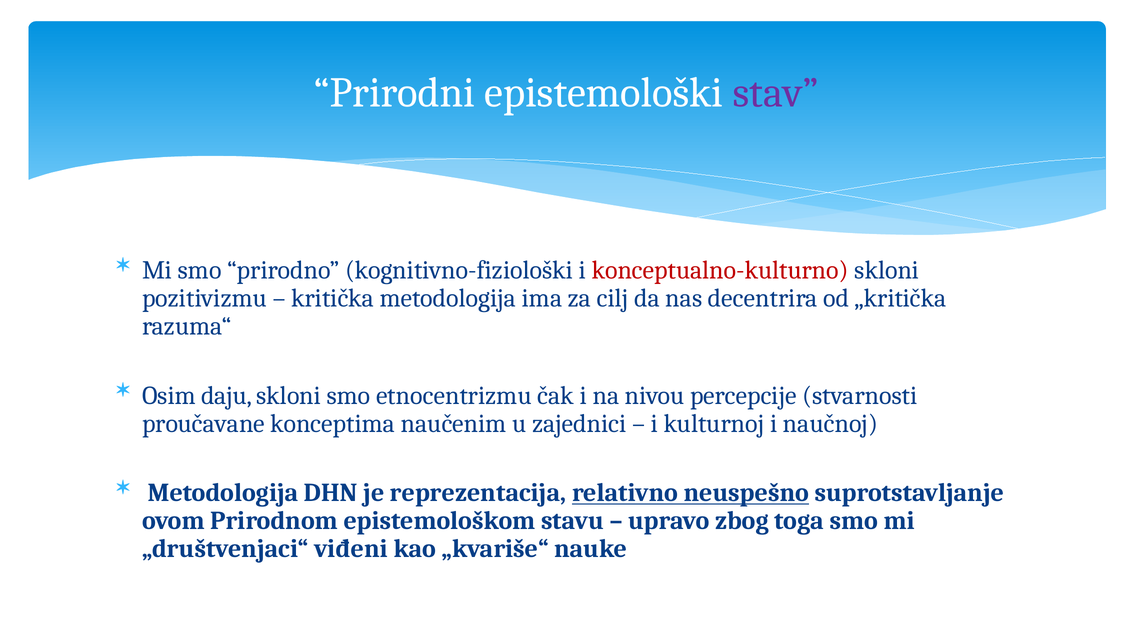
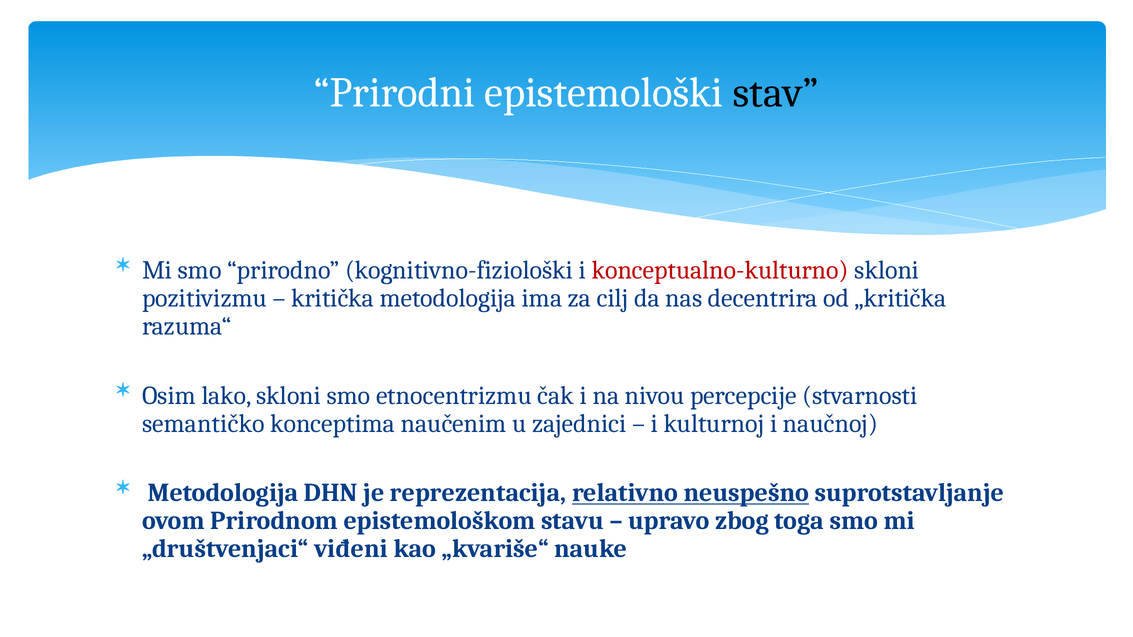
stav colour: purple -> black (776, 93)
daju: daju -> lako (226, 396)
proučavane: proučavane -> semantičko (203, 424)
